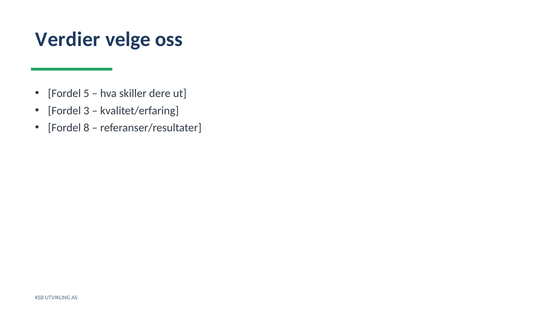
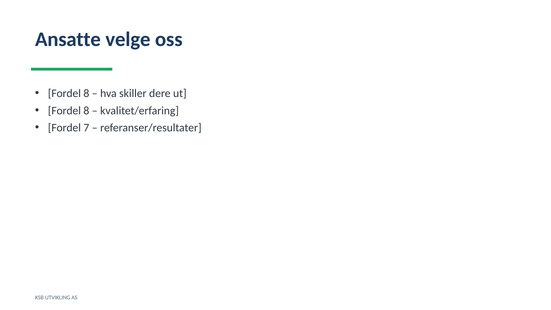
Verdier: Verdier -> Ansatte (68, 39)
5: 5 -> 8 (86, 93)
3: 3 -> 8 (86, 111)
8: 8 -> 7 (86, 128)
